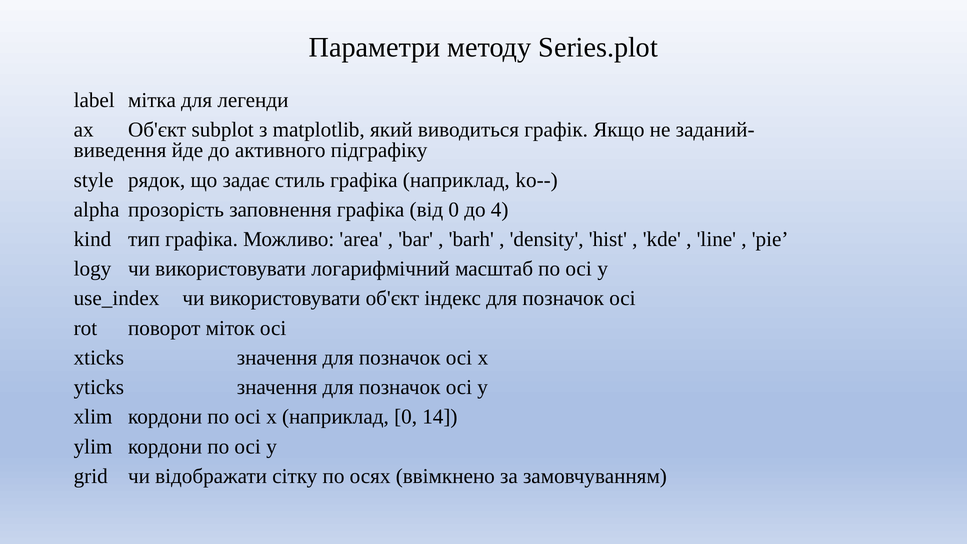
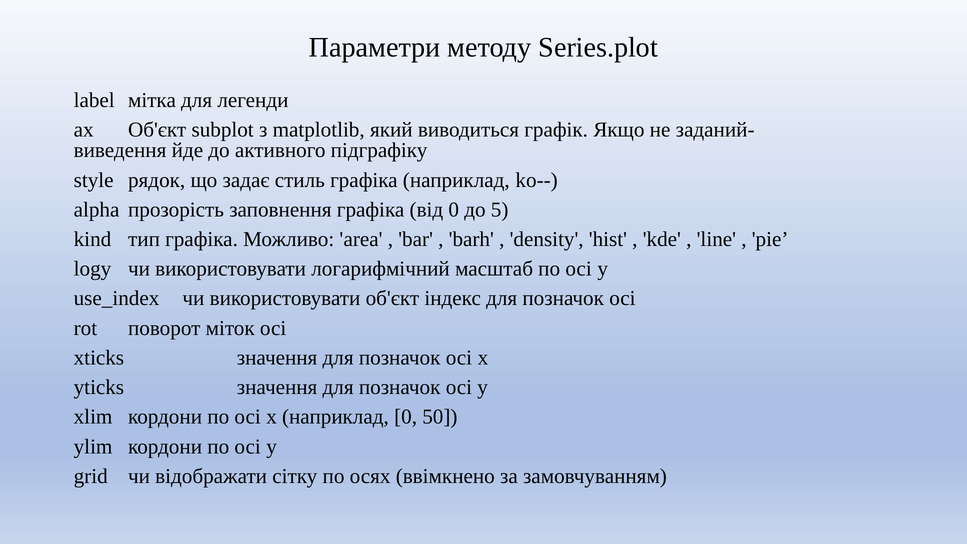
4: 4 -> 5 (500, 210)
14: 14 -> 50 (440, 417)
